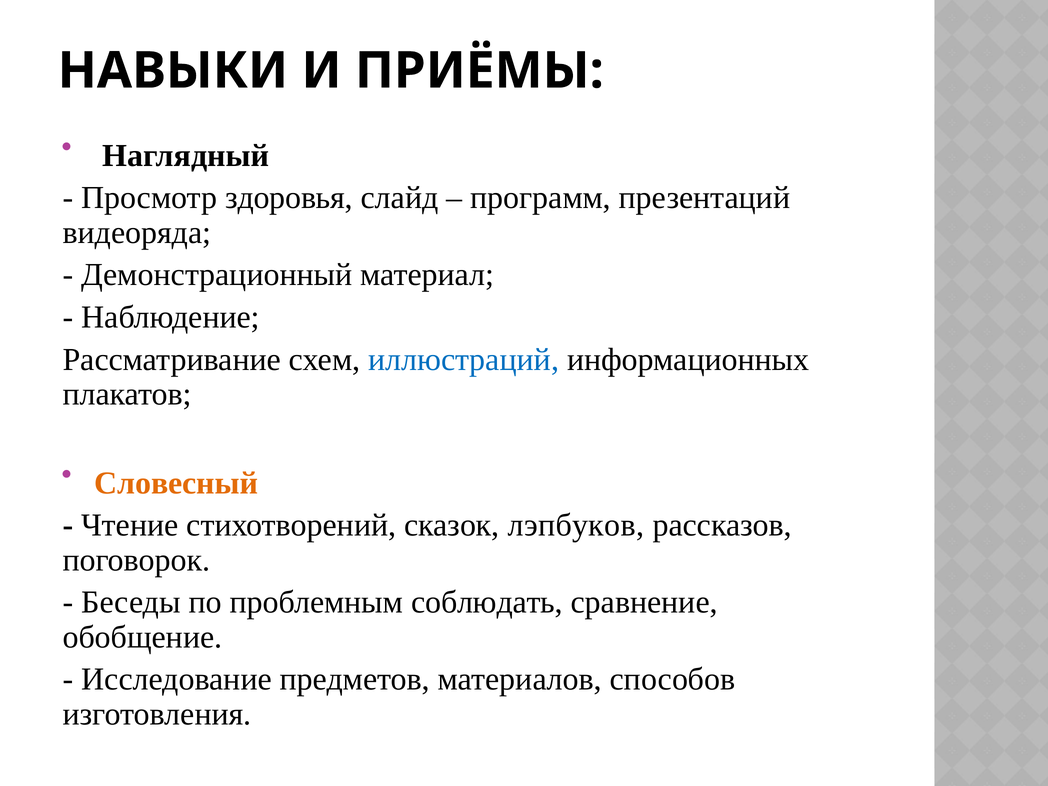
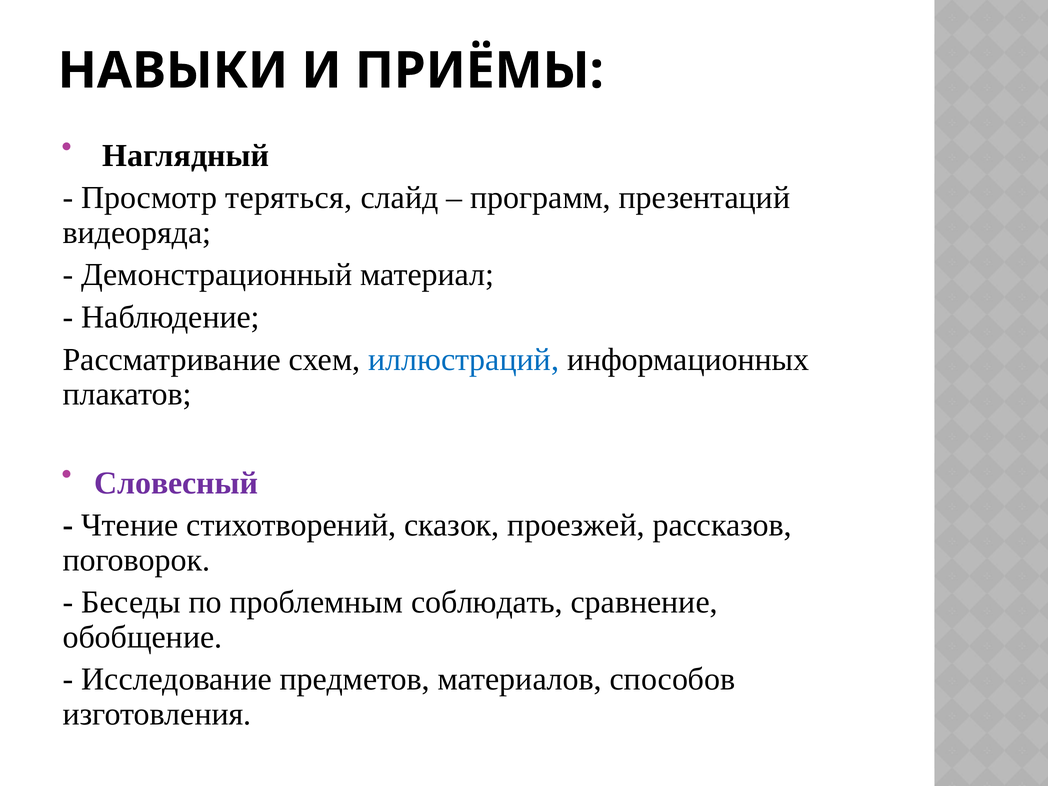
здоровья: здоровья -> теряться (289, 198)
Словесный colour: orange -> purple (176, 483)
лэпбуков: лэпбуков -> проезжей (576, 525)
